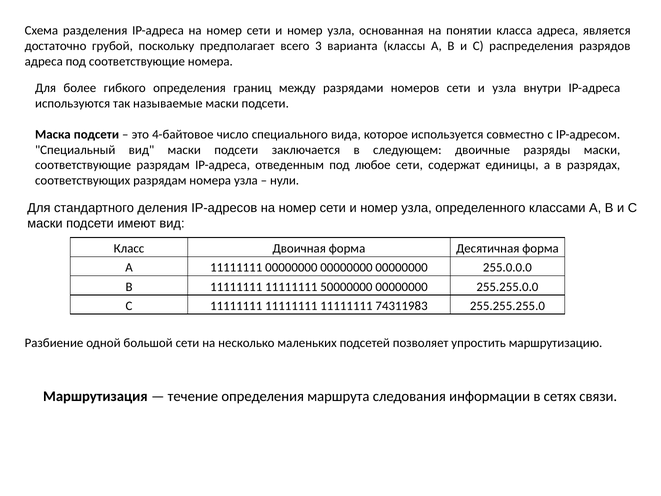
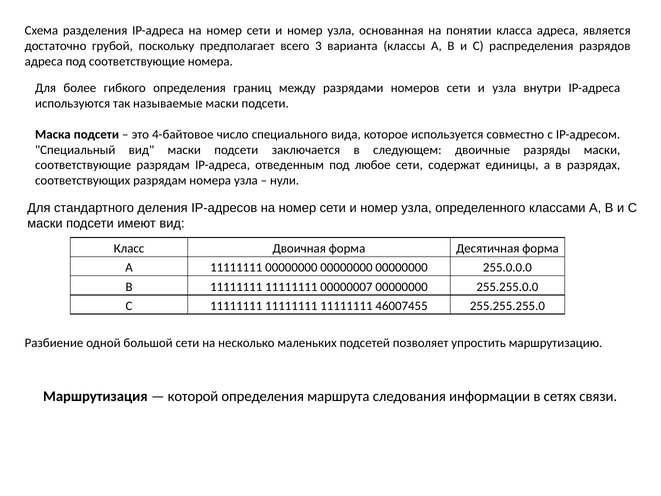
50000000: 50000000 -> 00000007 (346, 287)
74311983: 74311983 -> 46007455 (402, 306)
течение: течение -> которой (193, 396)
